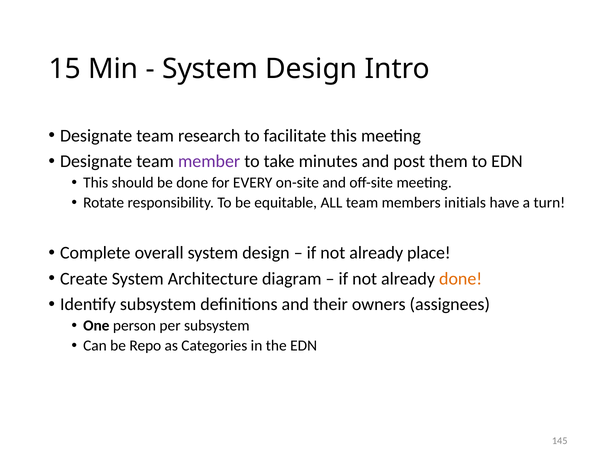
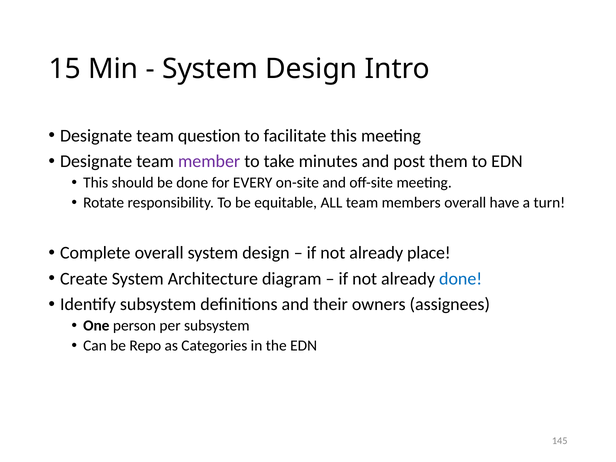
research: research -> question (209, 136)
members initials: initials -> overall (465, 203)
done colour: orange -> blue (461, 279)
